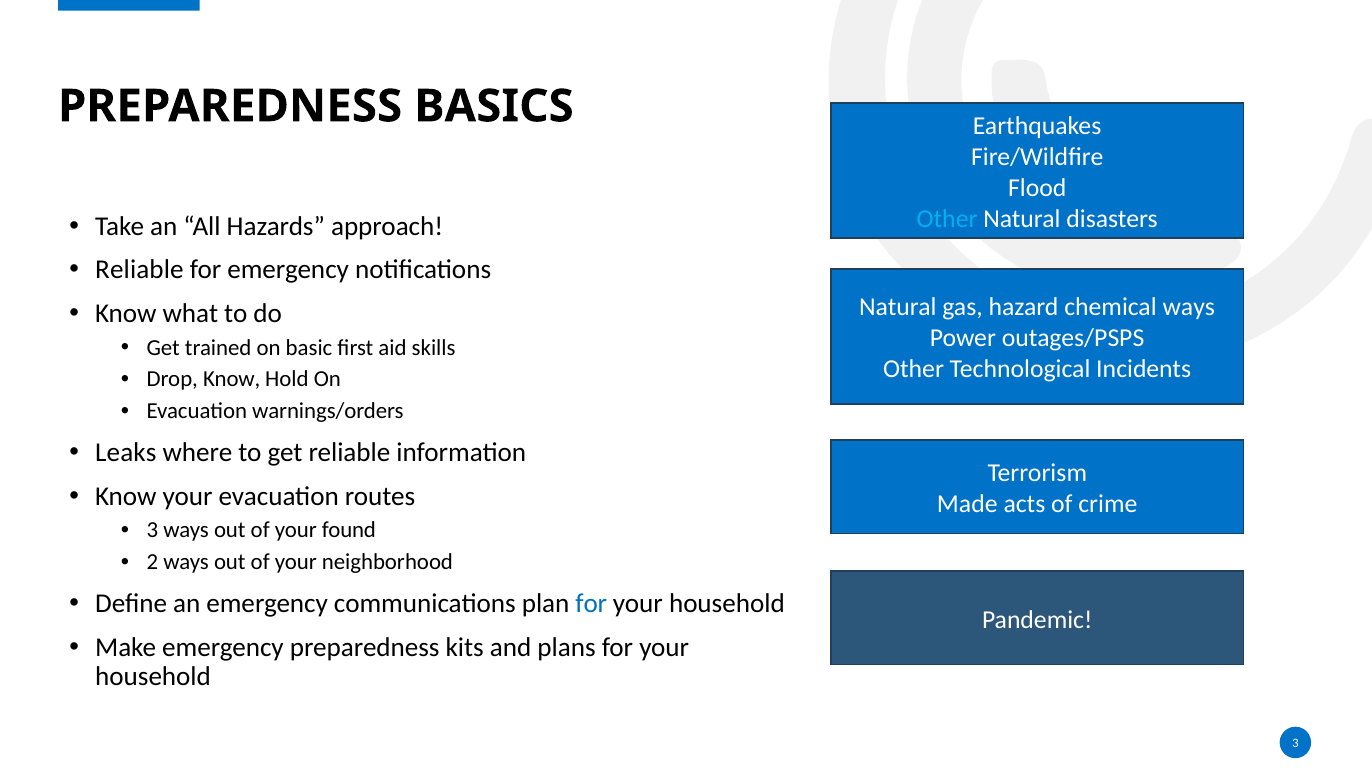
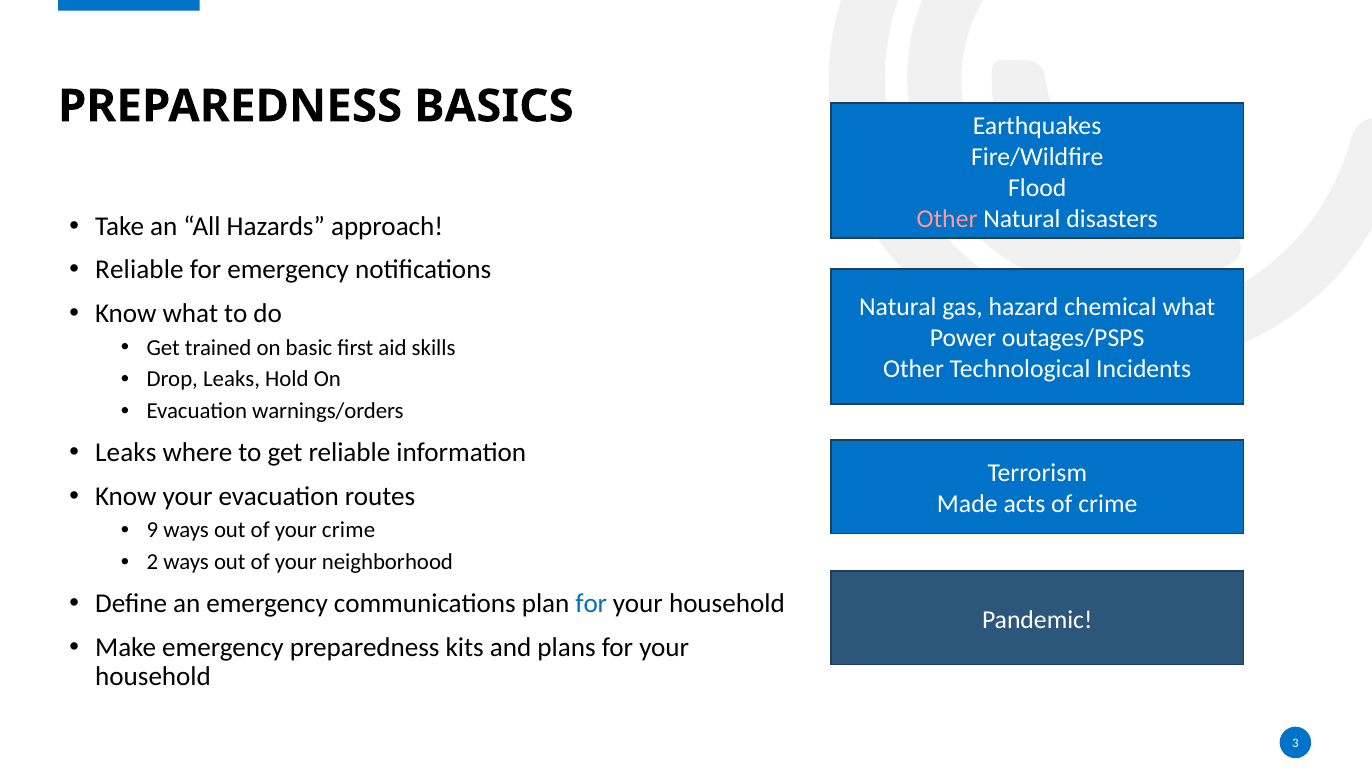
Other colour: light blue -> pink (947, 219)
chemical ways: ways -> what (1189, 307)
Drop Know: Know -> Leaks (232, 379)
3: 3 -> 9 (152, 530)
your found: found -> crime (349, 530)
